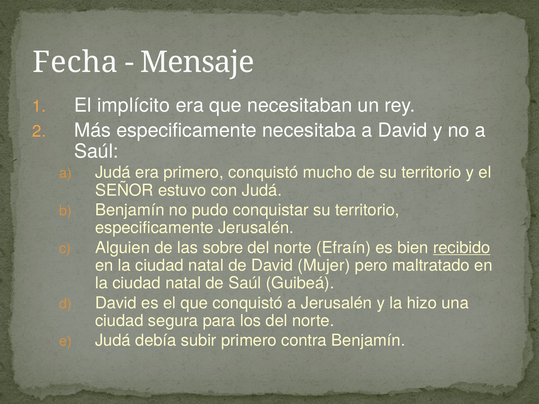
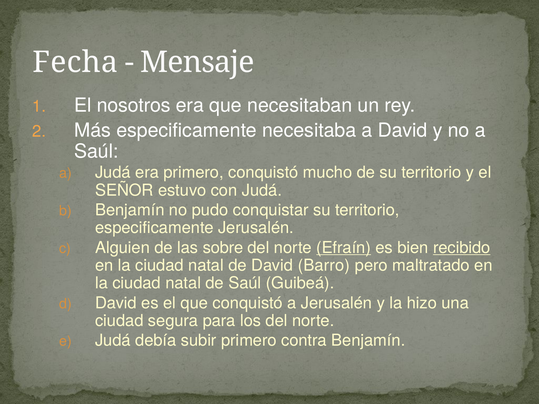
implícito: implícito -> nosotros (134, 106)
Efraín underline: none -> present (344, 248)
Mujer: Mujer -> Barro (324, 266)
